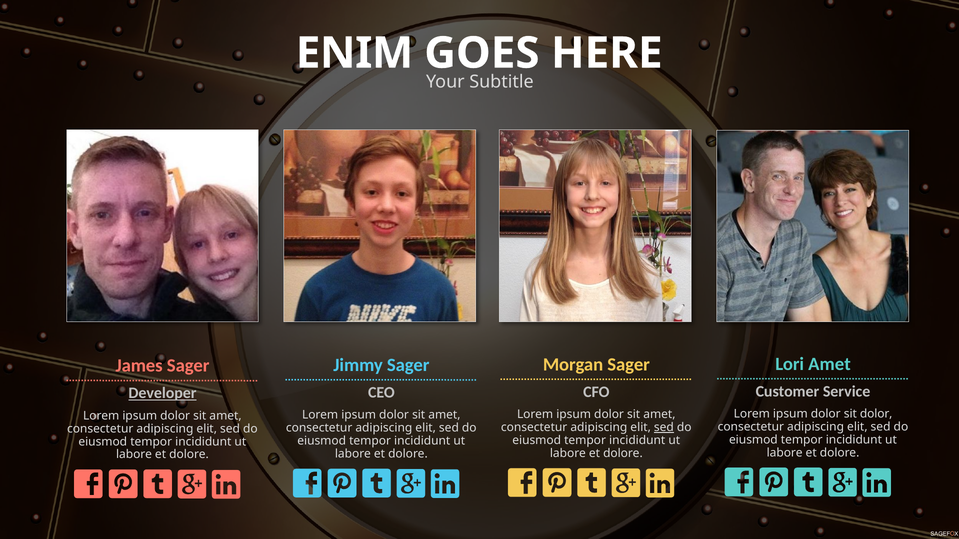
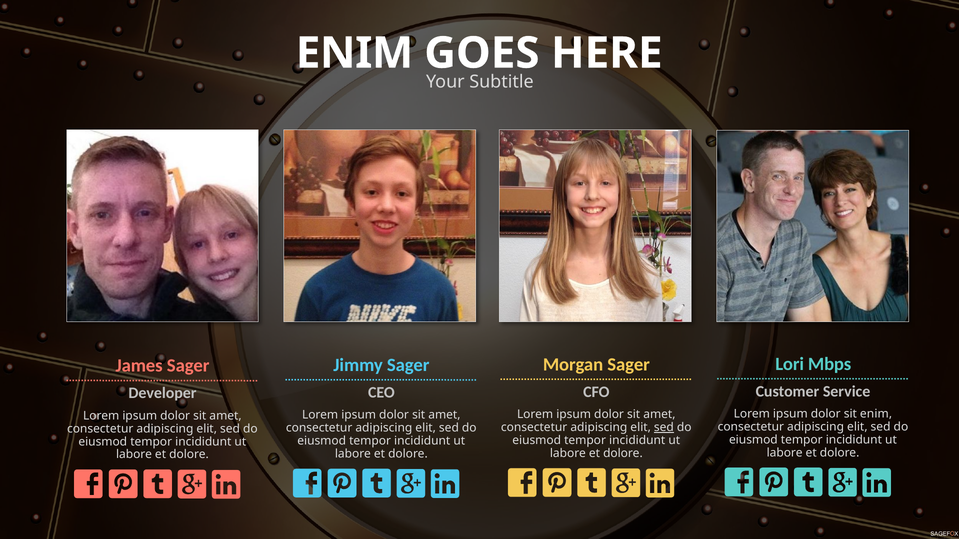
Lori Amet: Amet -> Mbps (830, 364)
Developer underline: present -> none (162, 394)
sit dolor: dolor -> enim (876, 414)
